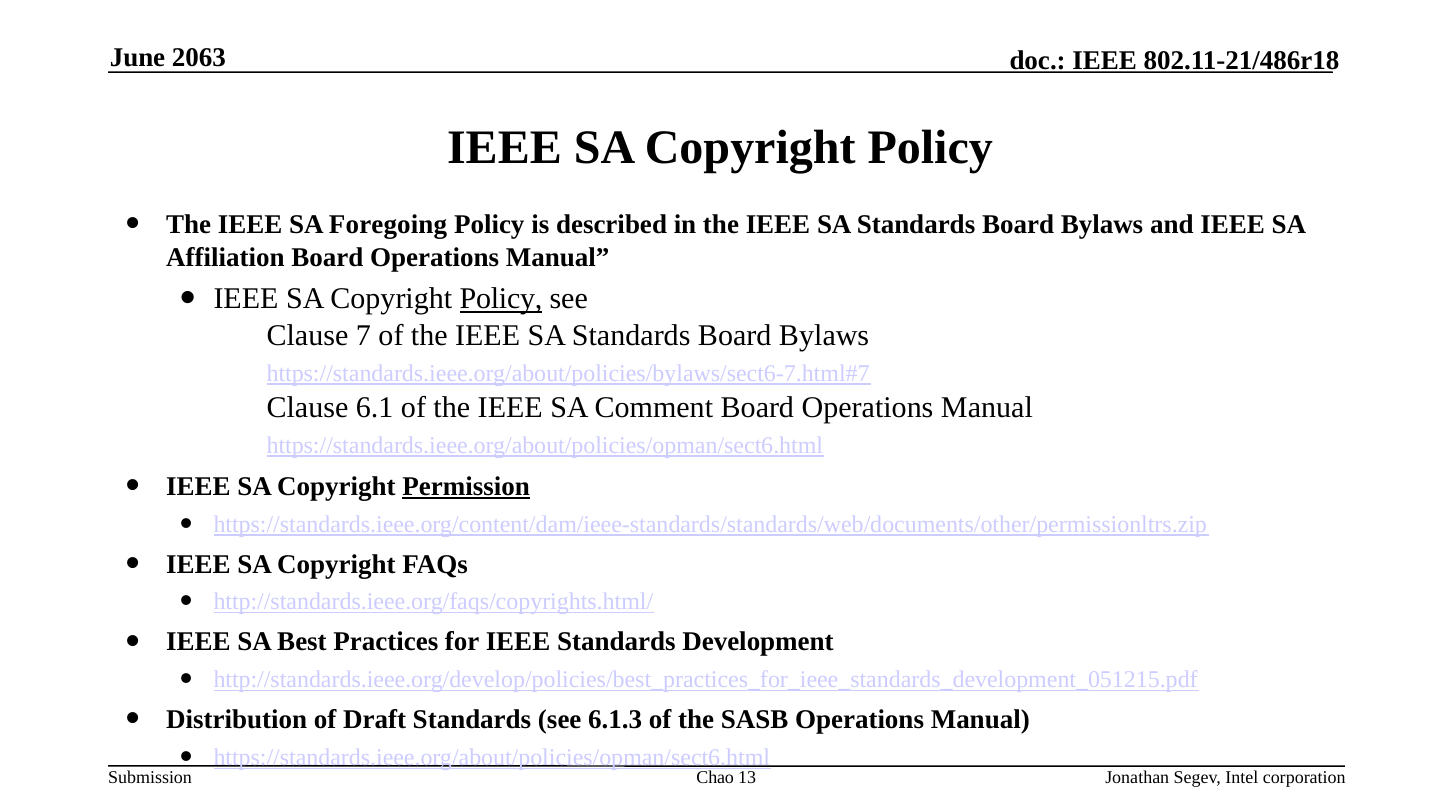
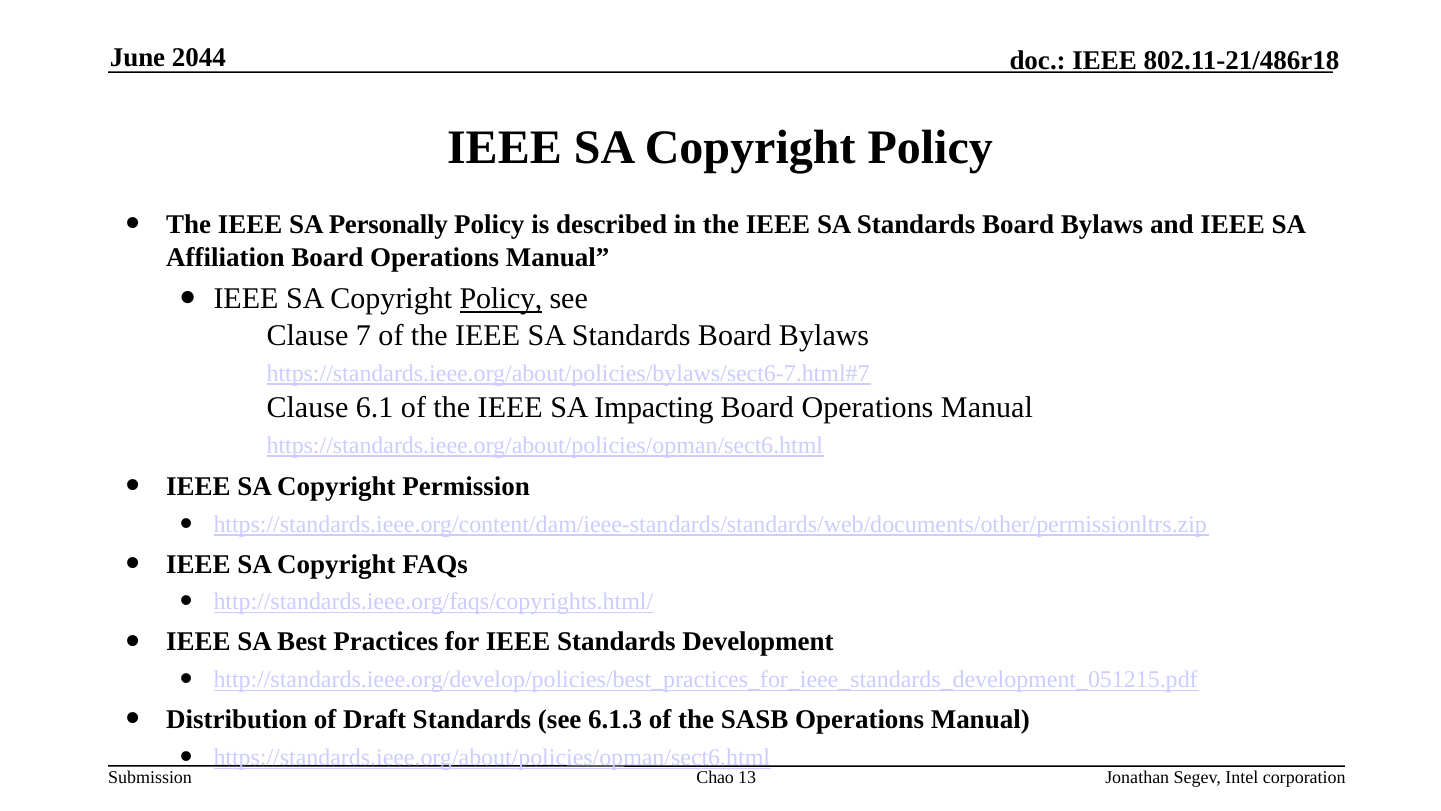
2063: 2063 -> 2044 (199, 57)
Foregoing: Foregoing -> Personally (388, 225)
Comment: Comment -> Impacting (654, 407)
Permission underline: present -> none (466, 486)
